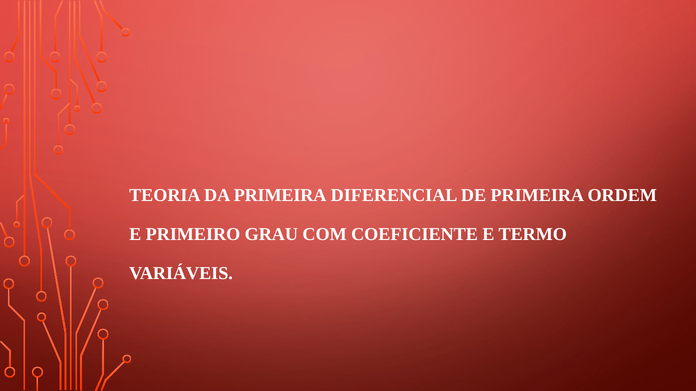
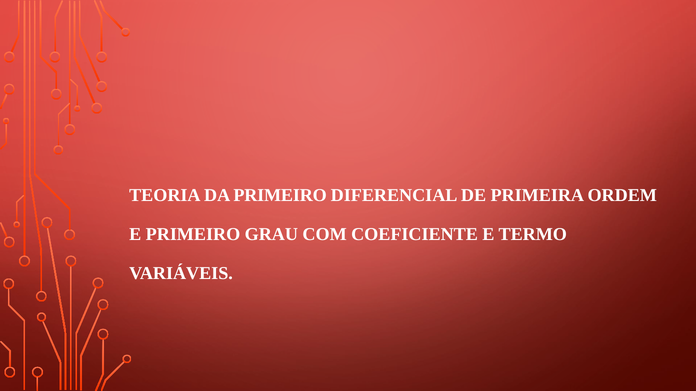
DA PRIMEIRA: PRIMEIRA -> PRIMEIRO (280, 196)
